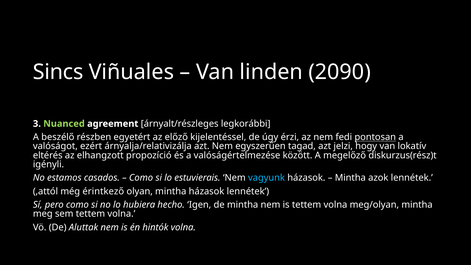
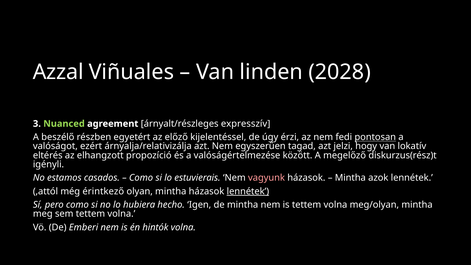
Sincs: Sincs -> Azzal (58, 72)
2090: 2090 -> 2028 (340, 72)
legkorábbi: legkorábbi -> expresszív (246, 124)
vagyunk colour: light blue -> pink (267, 178)
lennétek underline: none -> present (248, 191)
Aluttak: Aluttak -> Emberi (84, 227)
